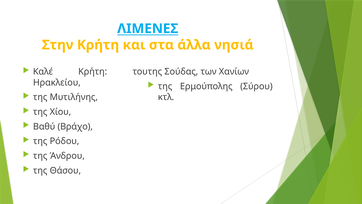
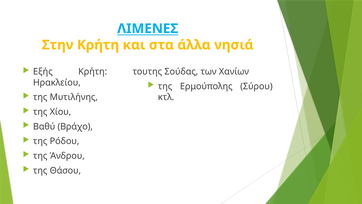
Καλέ: Καλέ -> Εξής (43, 72)
